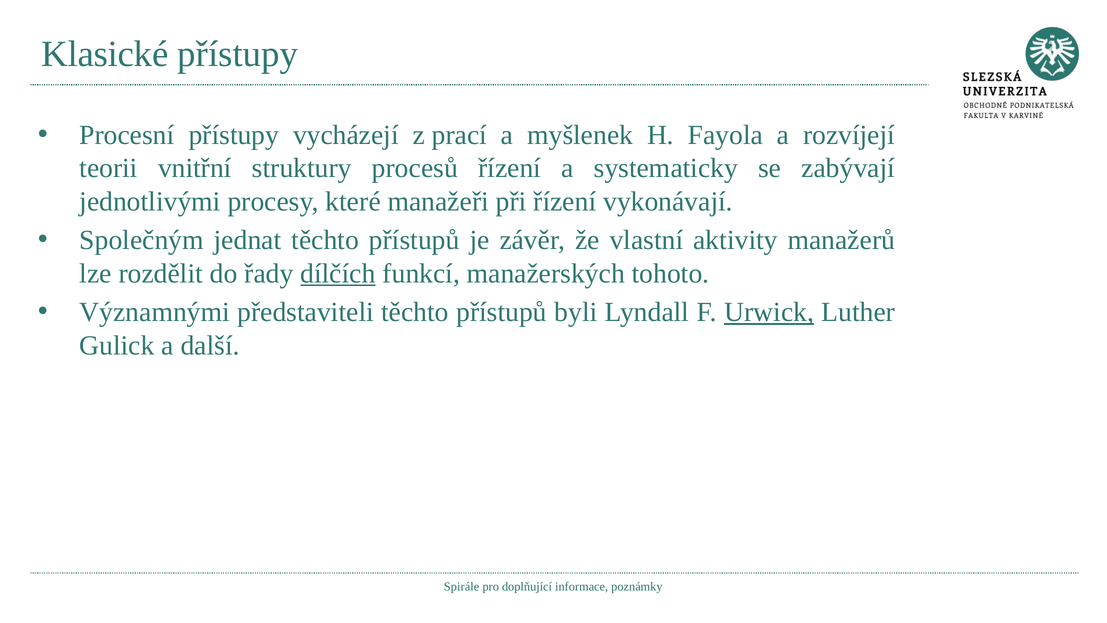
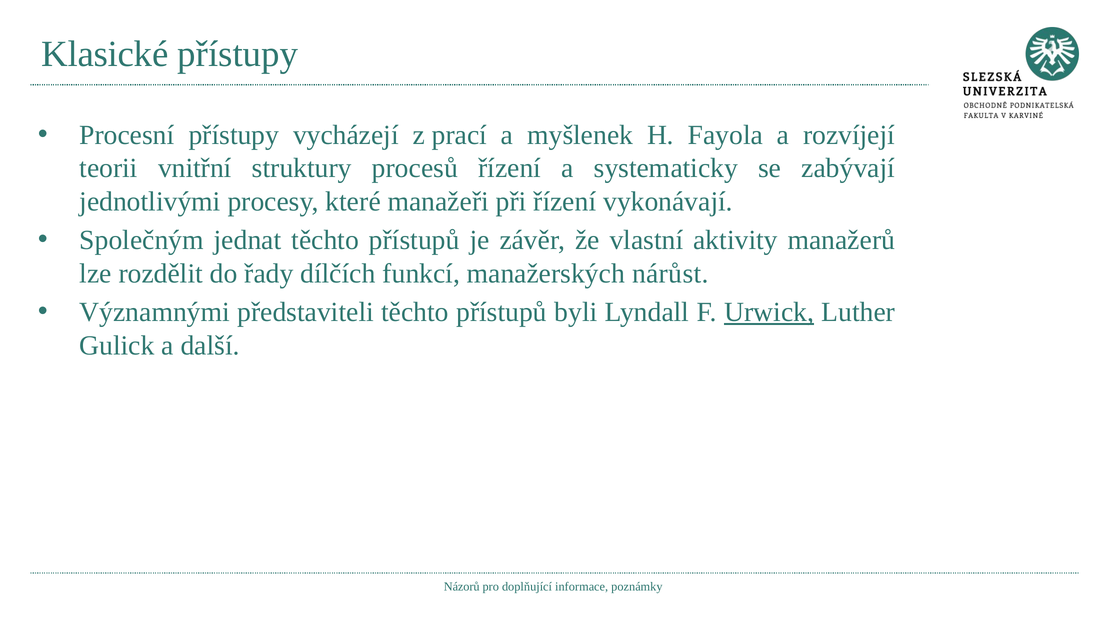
dílčích underline: present -> none (338, 273)
tohoto: tohoto -> nárůst (670, 273)
Spirále: Spirále -> Názorů (462, 587)
